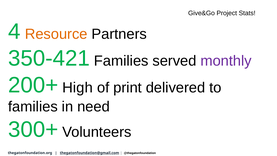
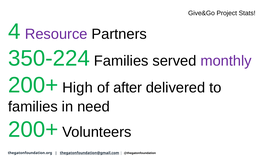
Resource colour: orange -> purple (56, 34)
350-421: 350-421 -> 350-224 (49, 58)
print: print -> after (128, 88)
300+: 300+ -> 200+ (33, 129)
